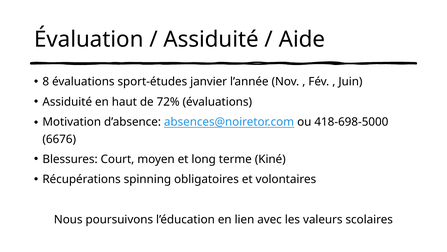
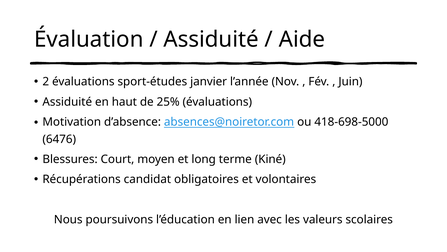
8: 8 -> 2 (46, 82)
72%: 72% -> 25% (168, 102)
6676: 6676 -> 6476 (59, 139)
spinning: spinning -> candidat (147, 179)
